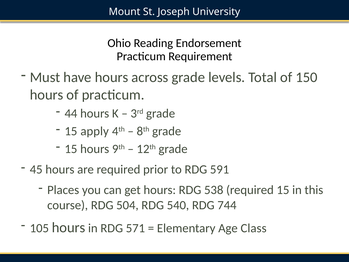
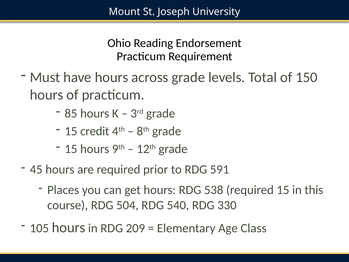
44: 44 -> 85 (71, 113)
apply: apply -> credit (95, 131)
744: 744 -> 330 (227, 205)
571: 571 -> 209 (135, 228)
